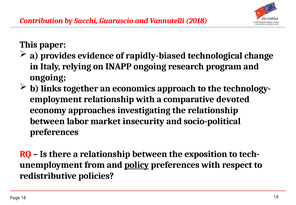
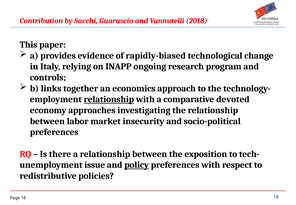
ongoing: ongoing -> controls (48, 77)
relationship underline: none -> present (109, 99)
from: from -> issue (95, 165)
